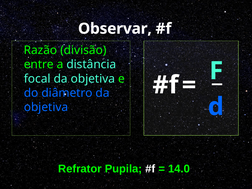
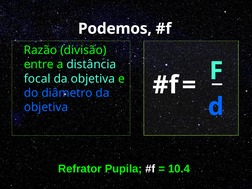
Observar: Observar -> Podemos (115, 29)
14.0: 14.0 -> 10.4 (179, 169)
